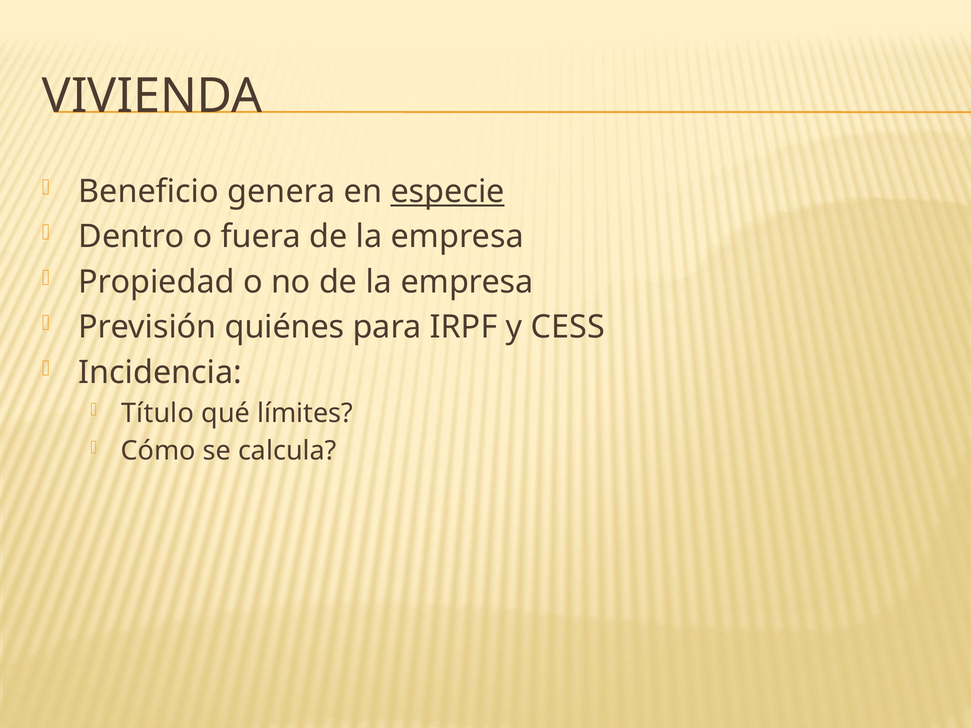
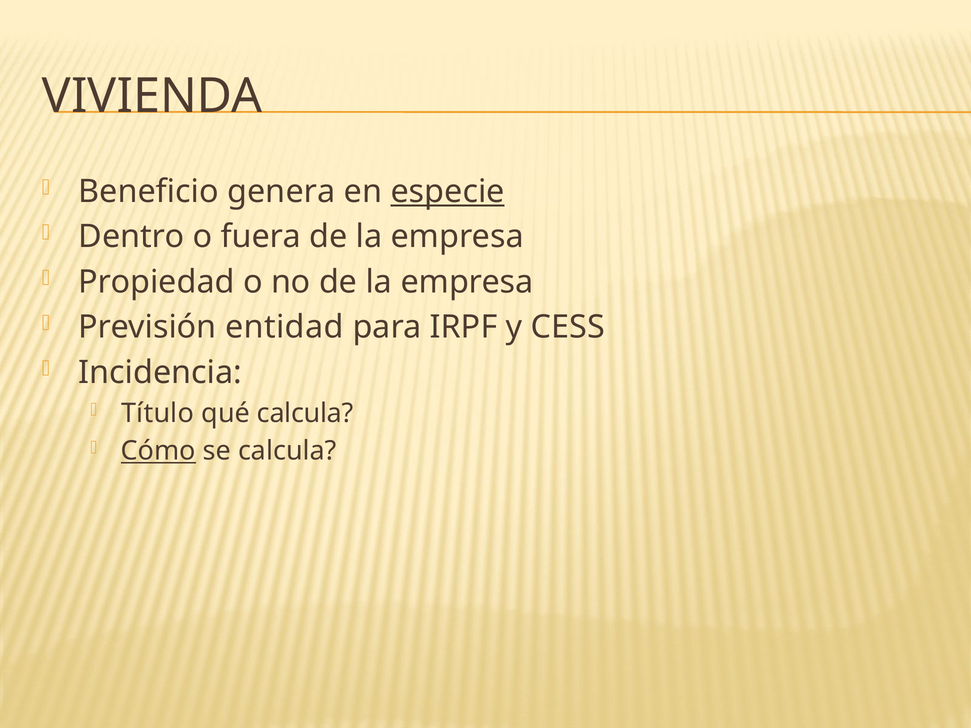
quiénes: quiénes -> entidad (284, 327)
qué límites: límites -> calcula (305, 413)
Cómo underline: none -> present (158, 451)
